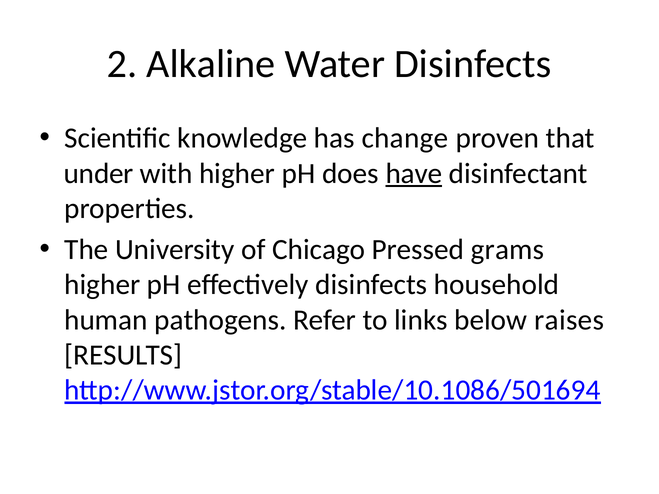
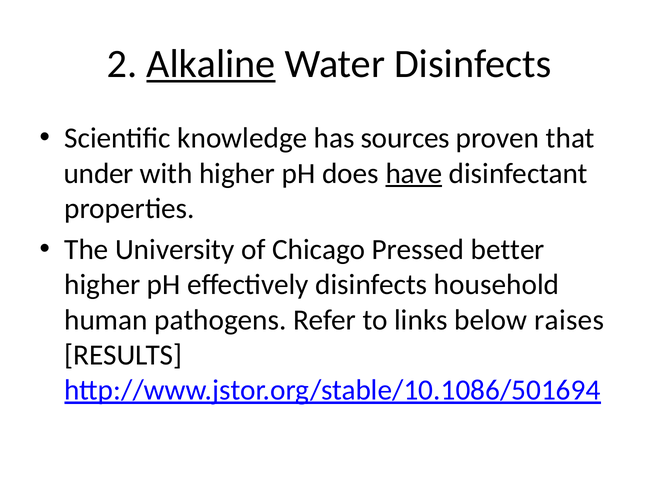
Alkaline underline: none -> present (211, 64)
change: change -> sources (405, 138)
grams: grams -> better (508, 250)
